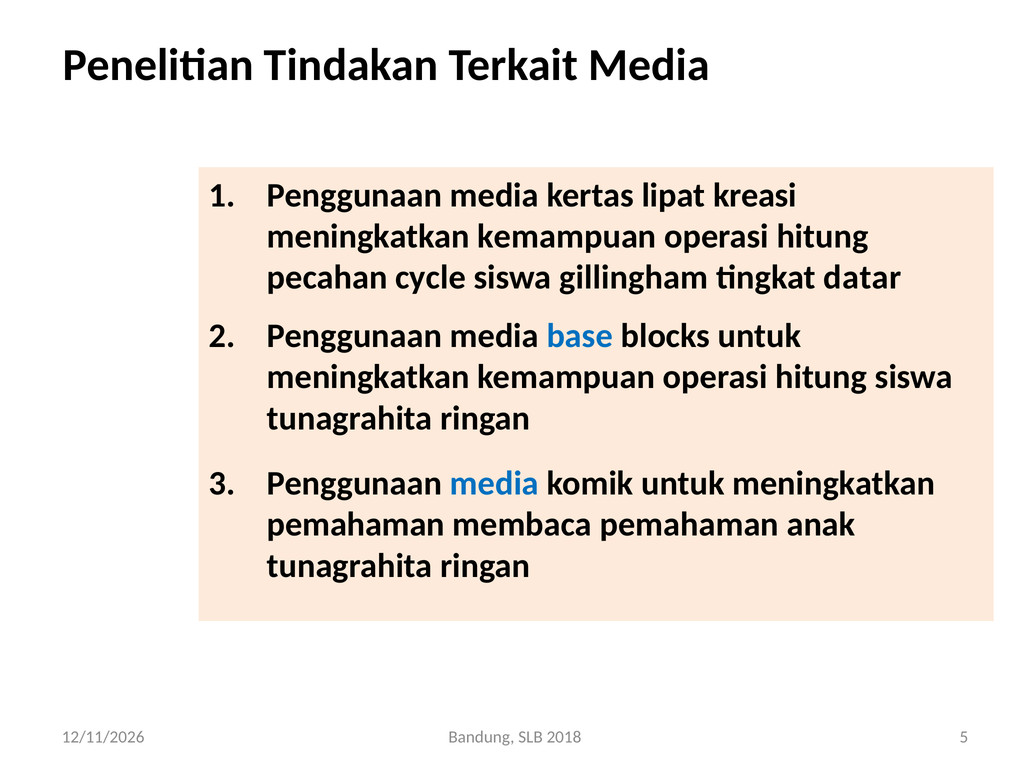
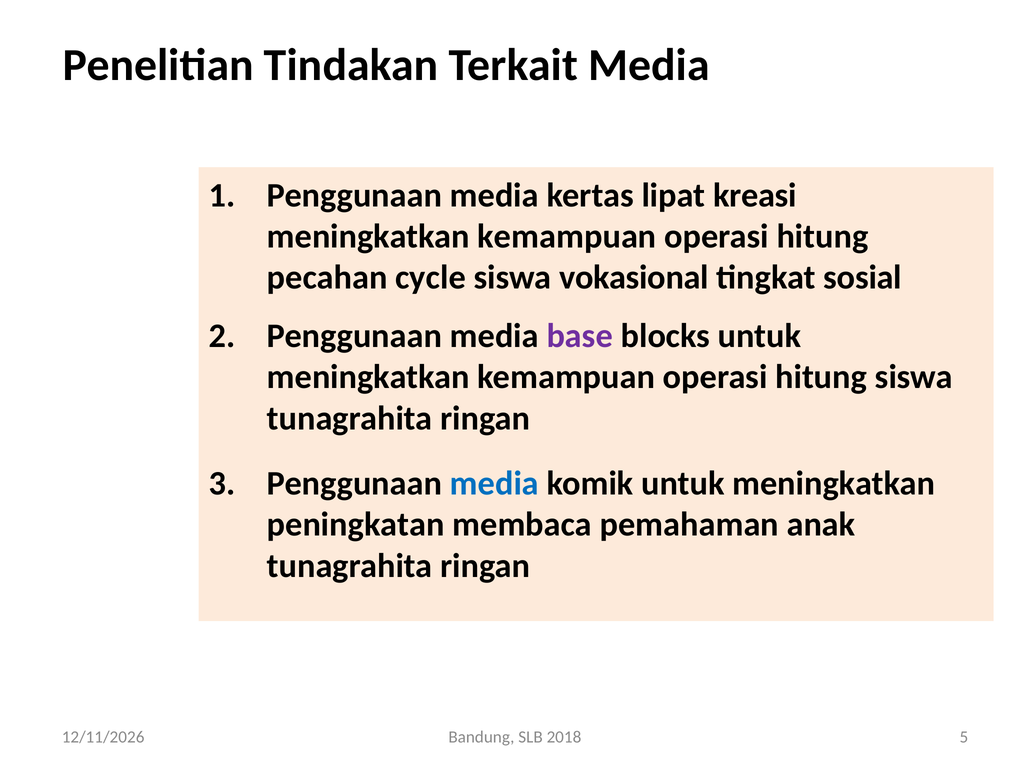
gillingham: gillingham -> vokasional (634, 278)
datar: datar -> sosial (863, 278)
base colour: blue -> purple (580, 336)
pemahaman: pemahaman -> peningkatan (356, 525)
